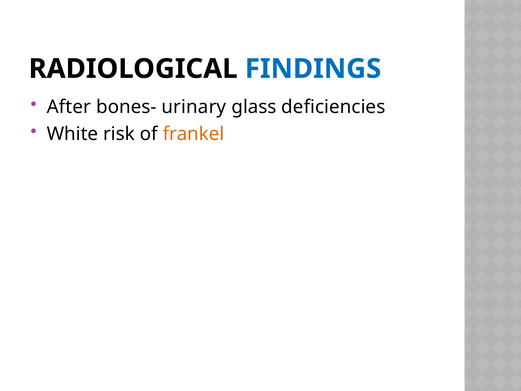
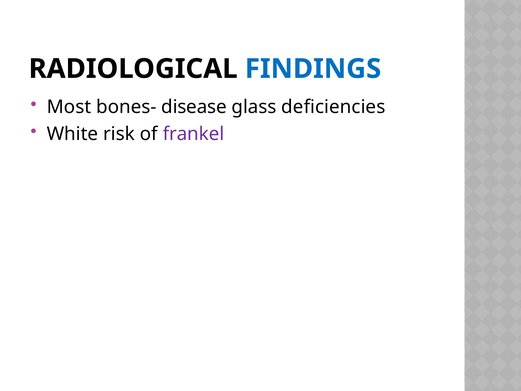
After: After -> Most (69, 107)
urinary: urinary -> disease (194, 107)
frankel colour: orange -> purple (193, 134)
